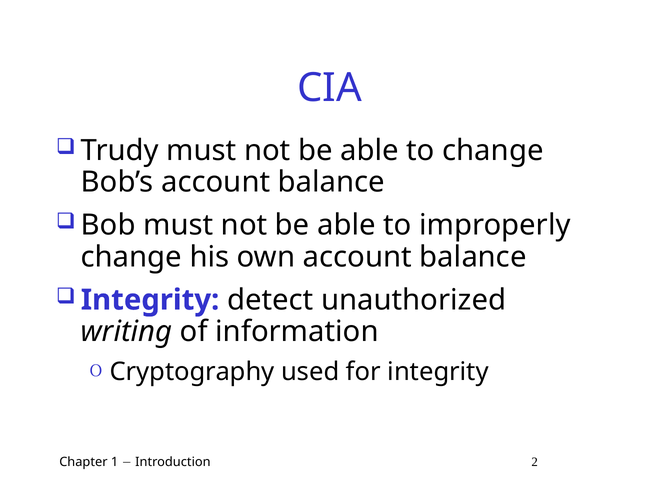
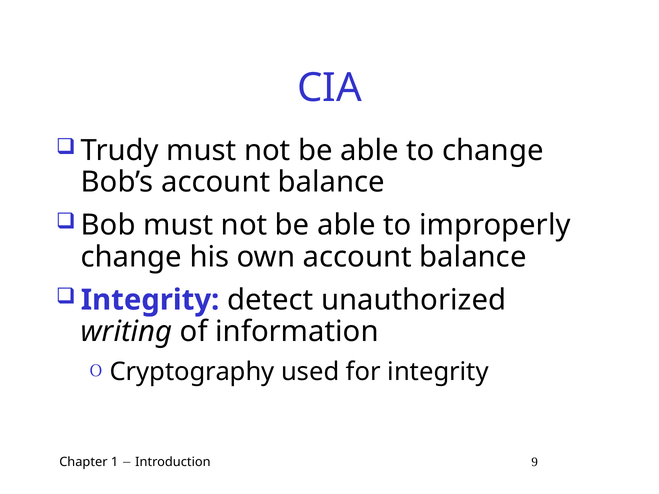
2: 2 -> 9 (535, 462)
